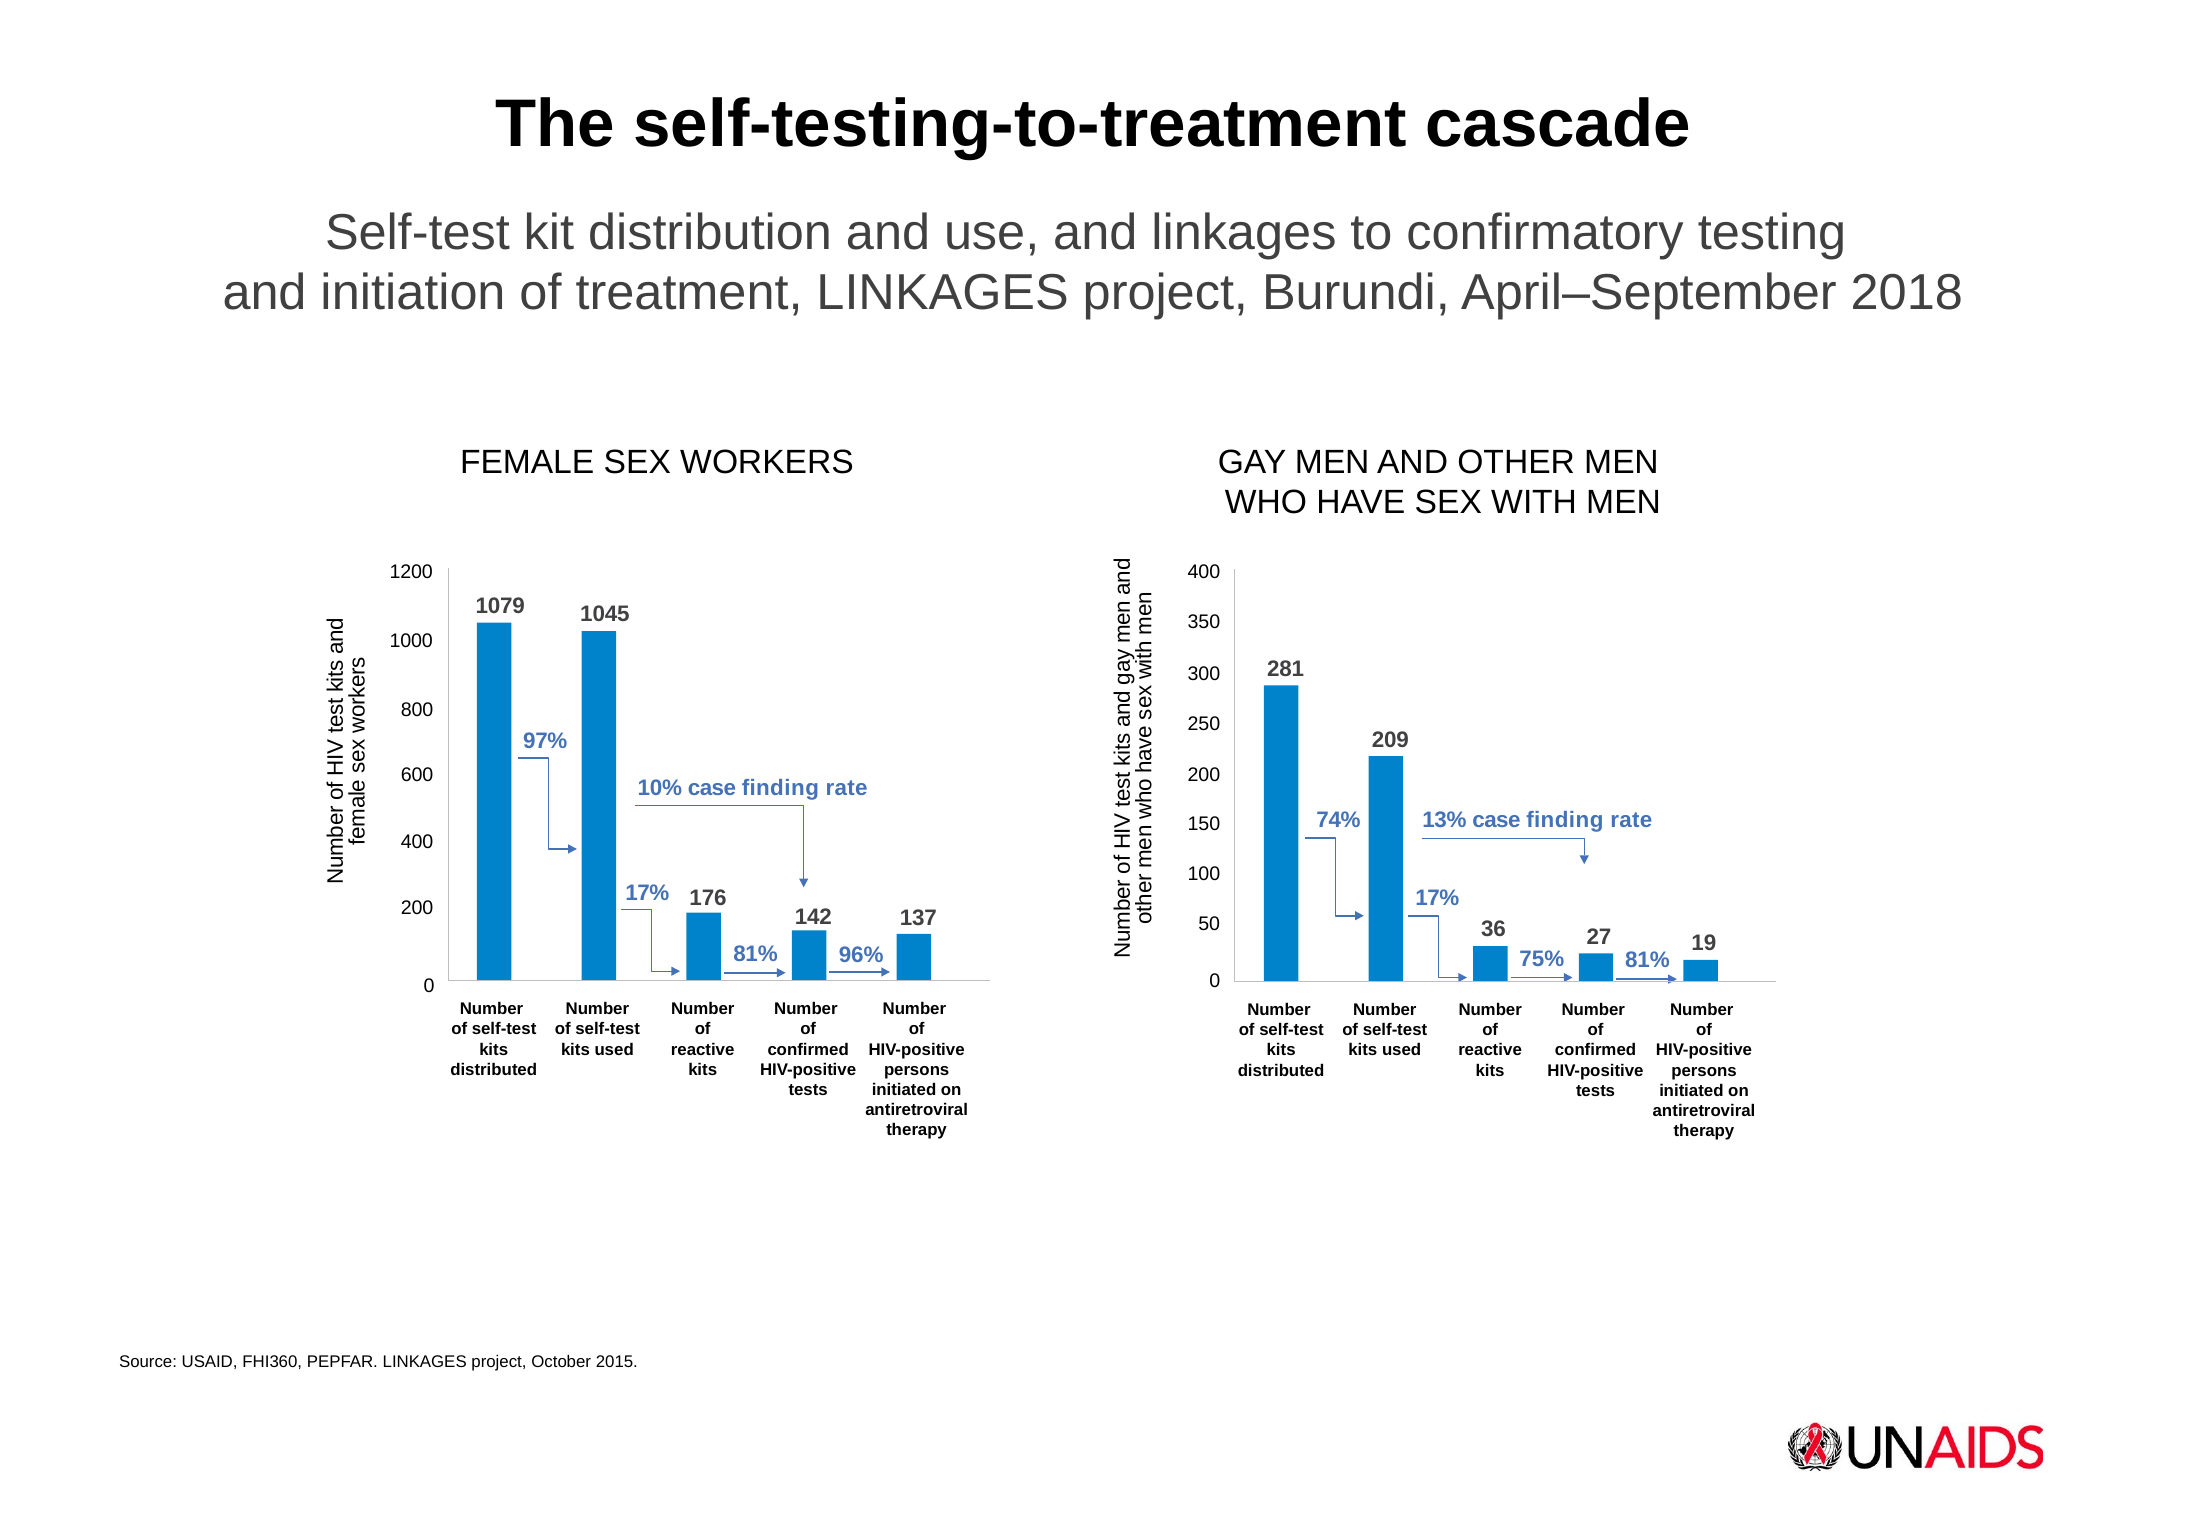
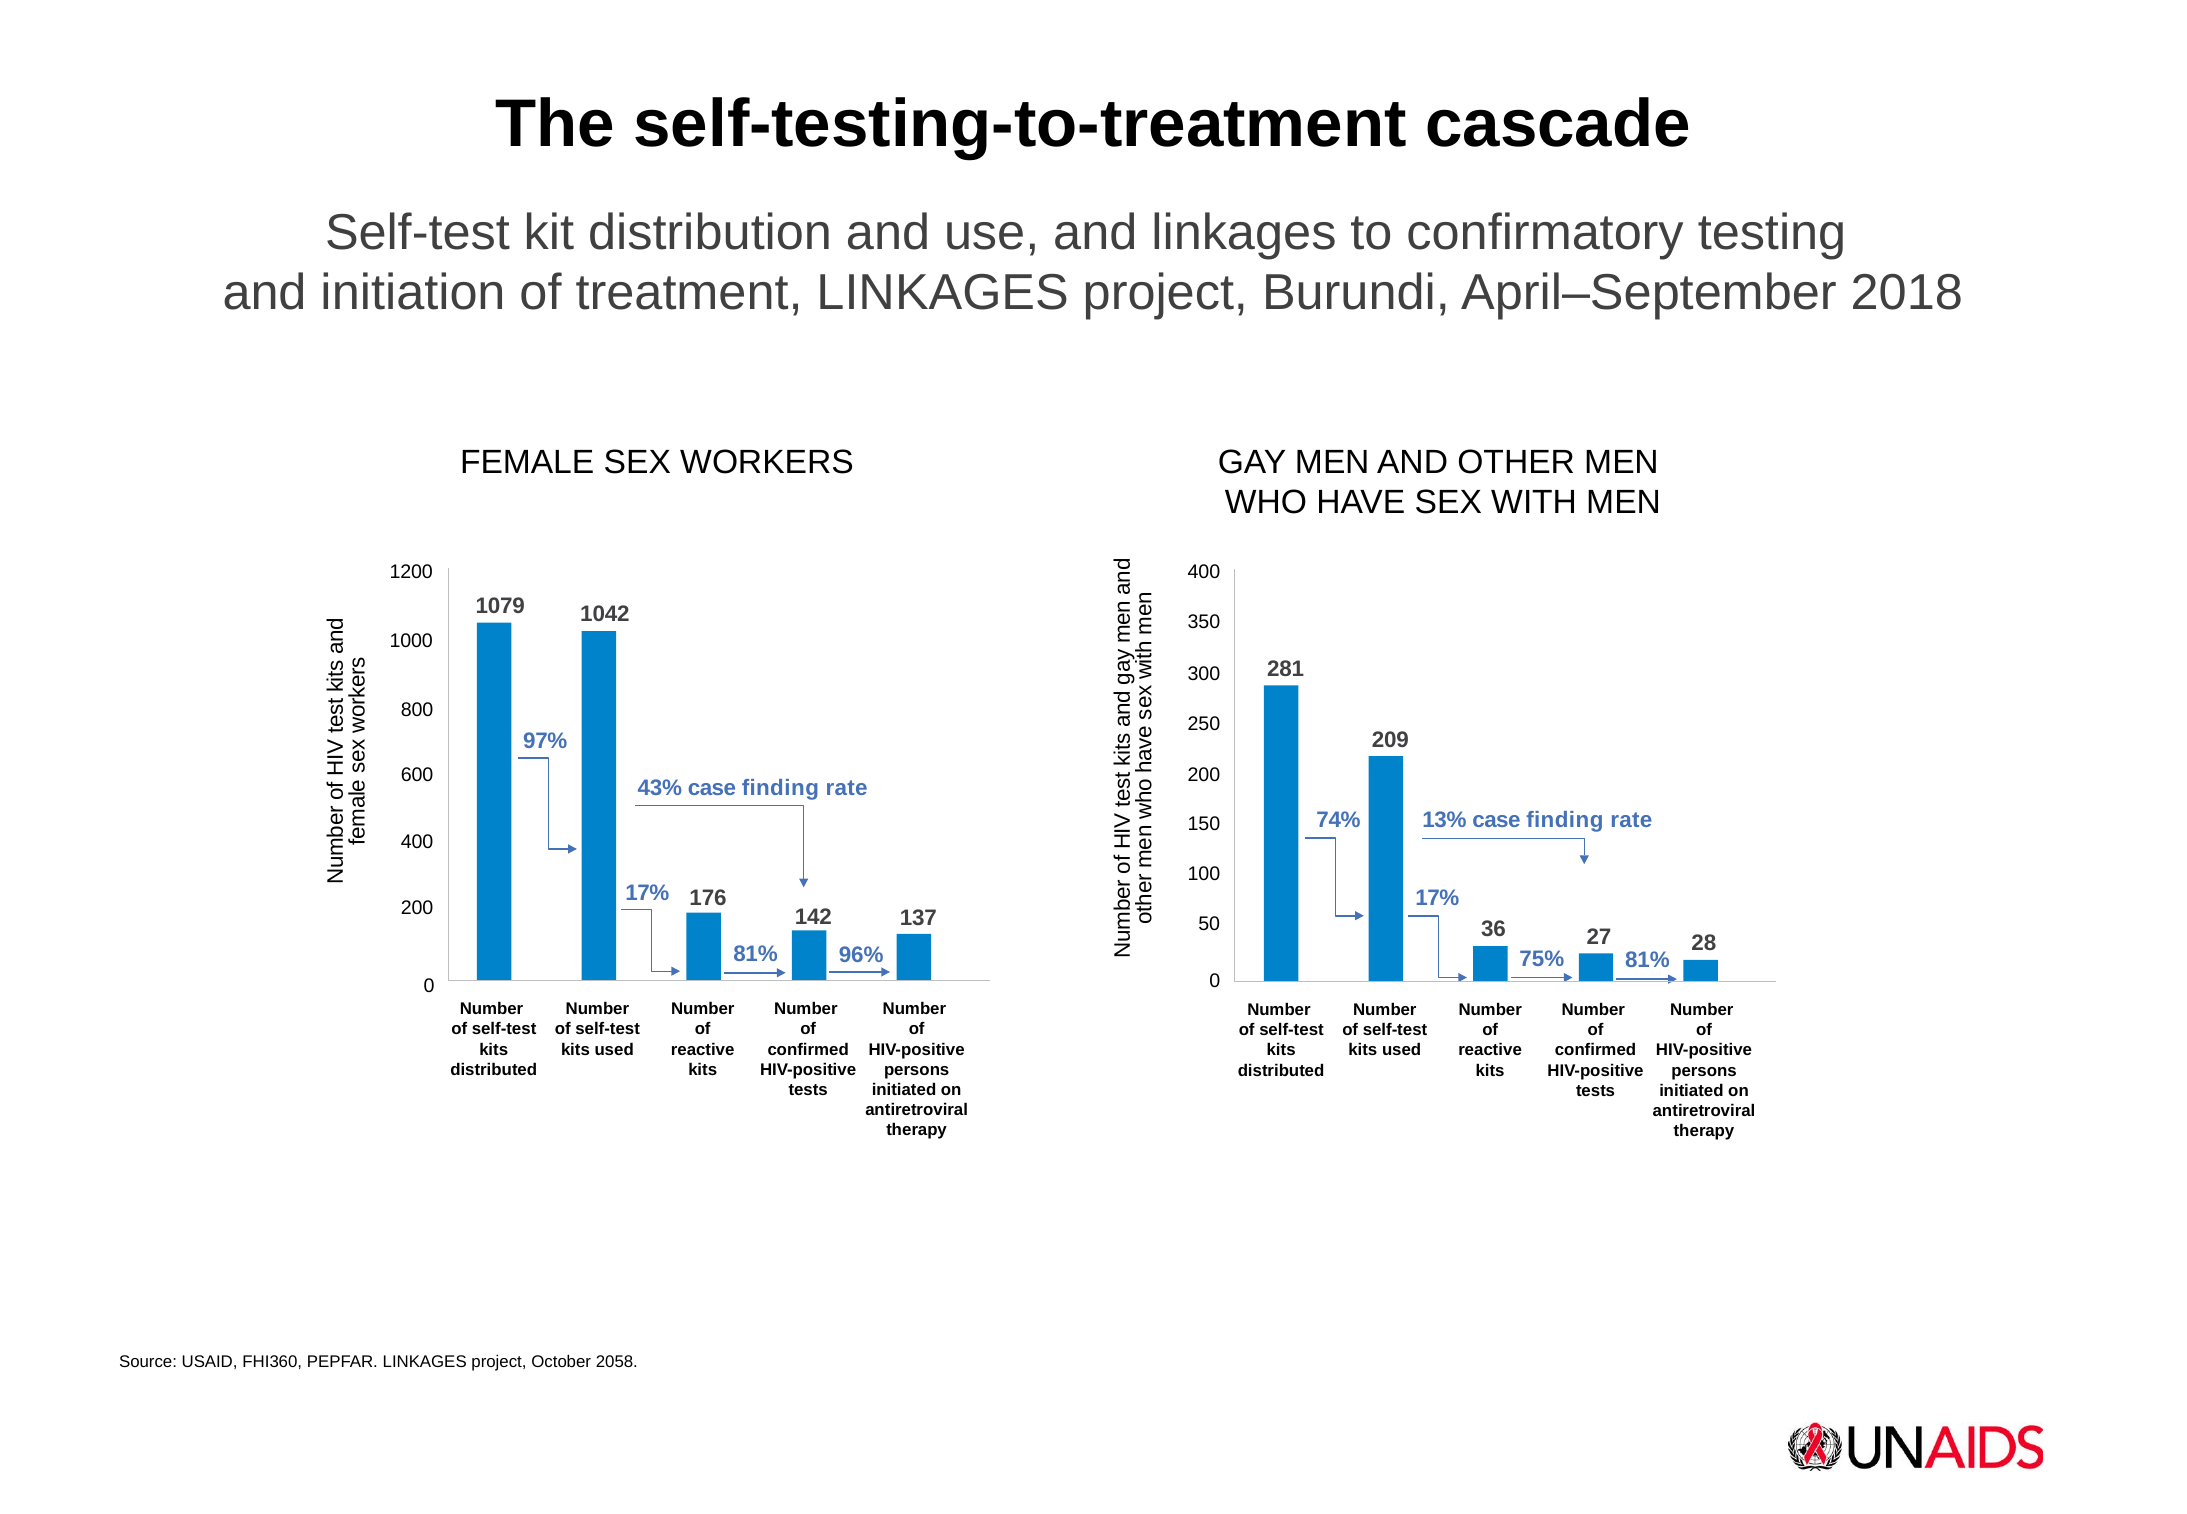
1045: 1045 -> 1042 (605, 614)
10%: 10% -> 43% (660, 789)
19: 19 -> 28 (1704, 943)
2015: 2015 -> 2058 (617, 1362)
